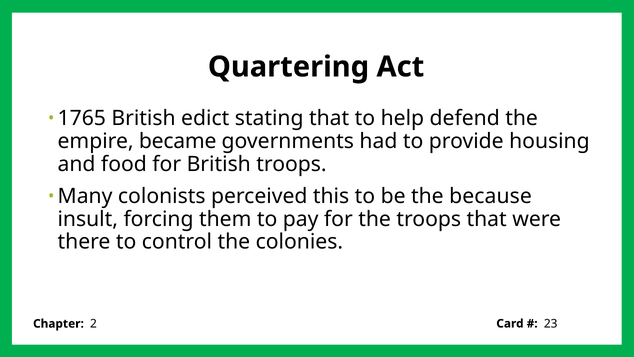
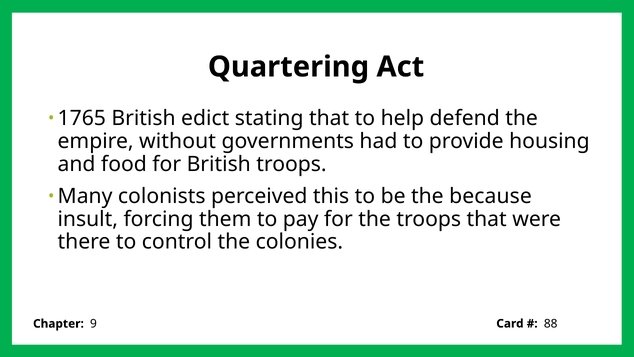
became: became -> without (178, 141)
2: 2 -> 9 (93, 323)
23: 23 -> 88 (551, 323)
